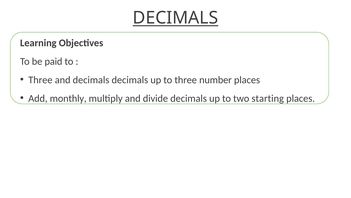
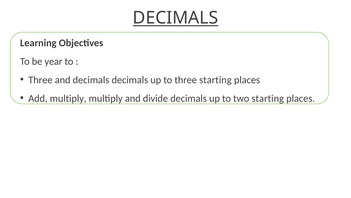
paid: paid -> year (53, 61)
three number: number -> starting (215, 80)
Add monthly: monthly -> multiply (68, 98)
